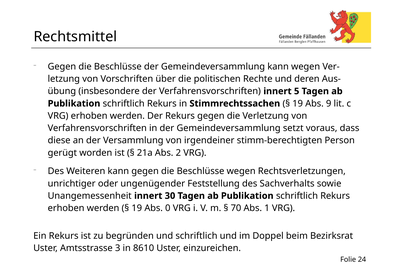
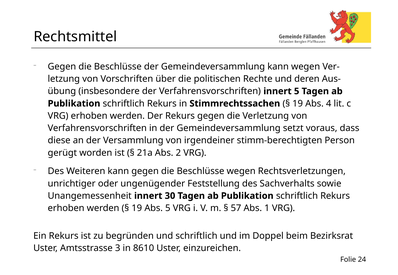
9: 9 -> 4 (329, 104)
Abs 0: 0 -> 5 (168, 209)
70: 70 -> 57 (236, 209)
